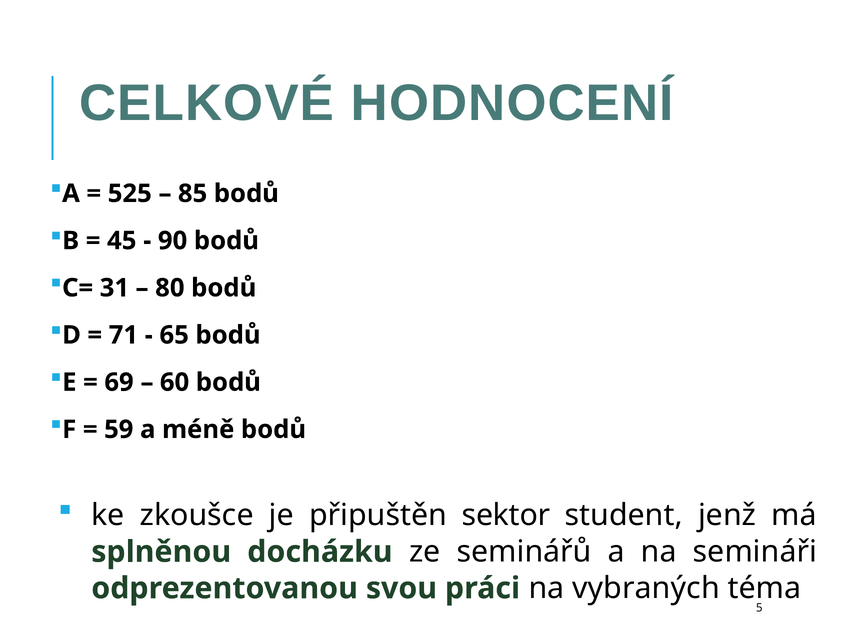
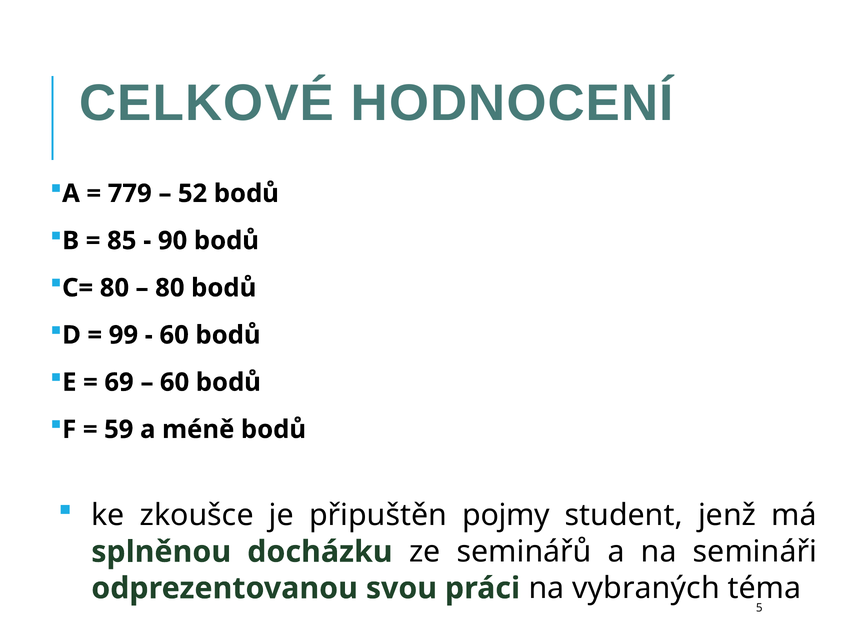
525: 525 -> 779 (130, 193)
85: 85 -> 52 (193, 193)
45: 45 -> 85 (122, 241)
C= 31: 31 -> 80 (114, 288)
71: 71 -> 99 (123, 335)
65: 65 -> 60 (174, 335)
sektor: sektor -> pojmy (506, 515)
